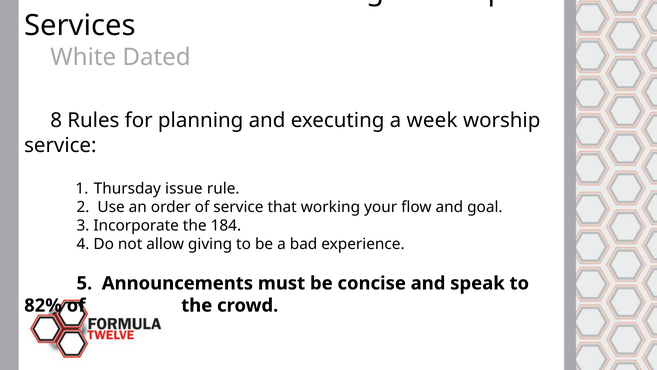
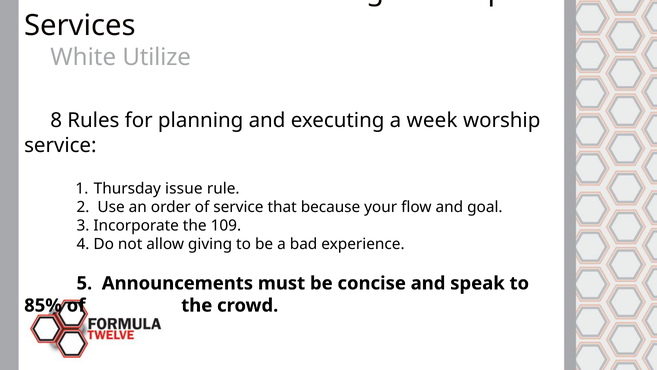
Dated: Dated -> Utilize (157, 57)
working: working -> because (331, 207)
184: 184 -> 109 (226, 225)
82%: 82% -> 85% (43, 305)
